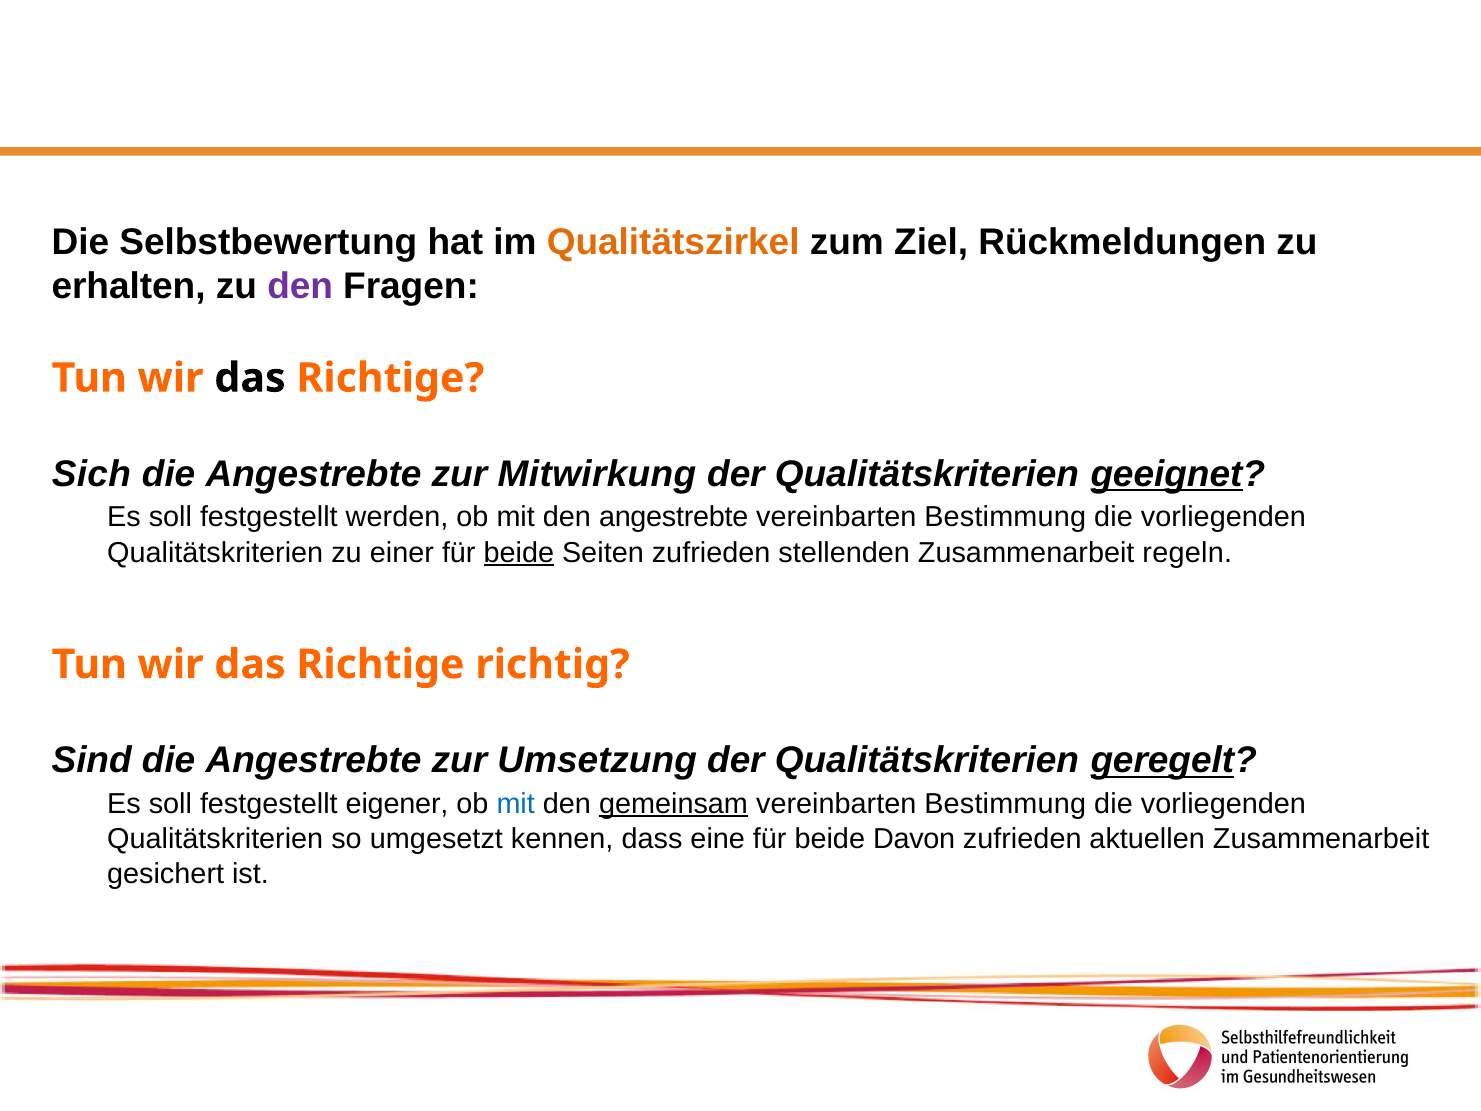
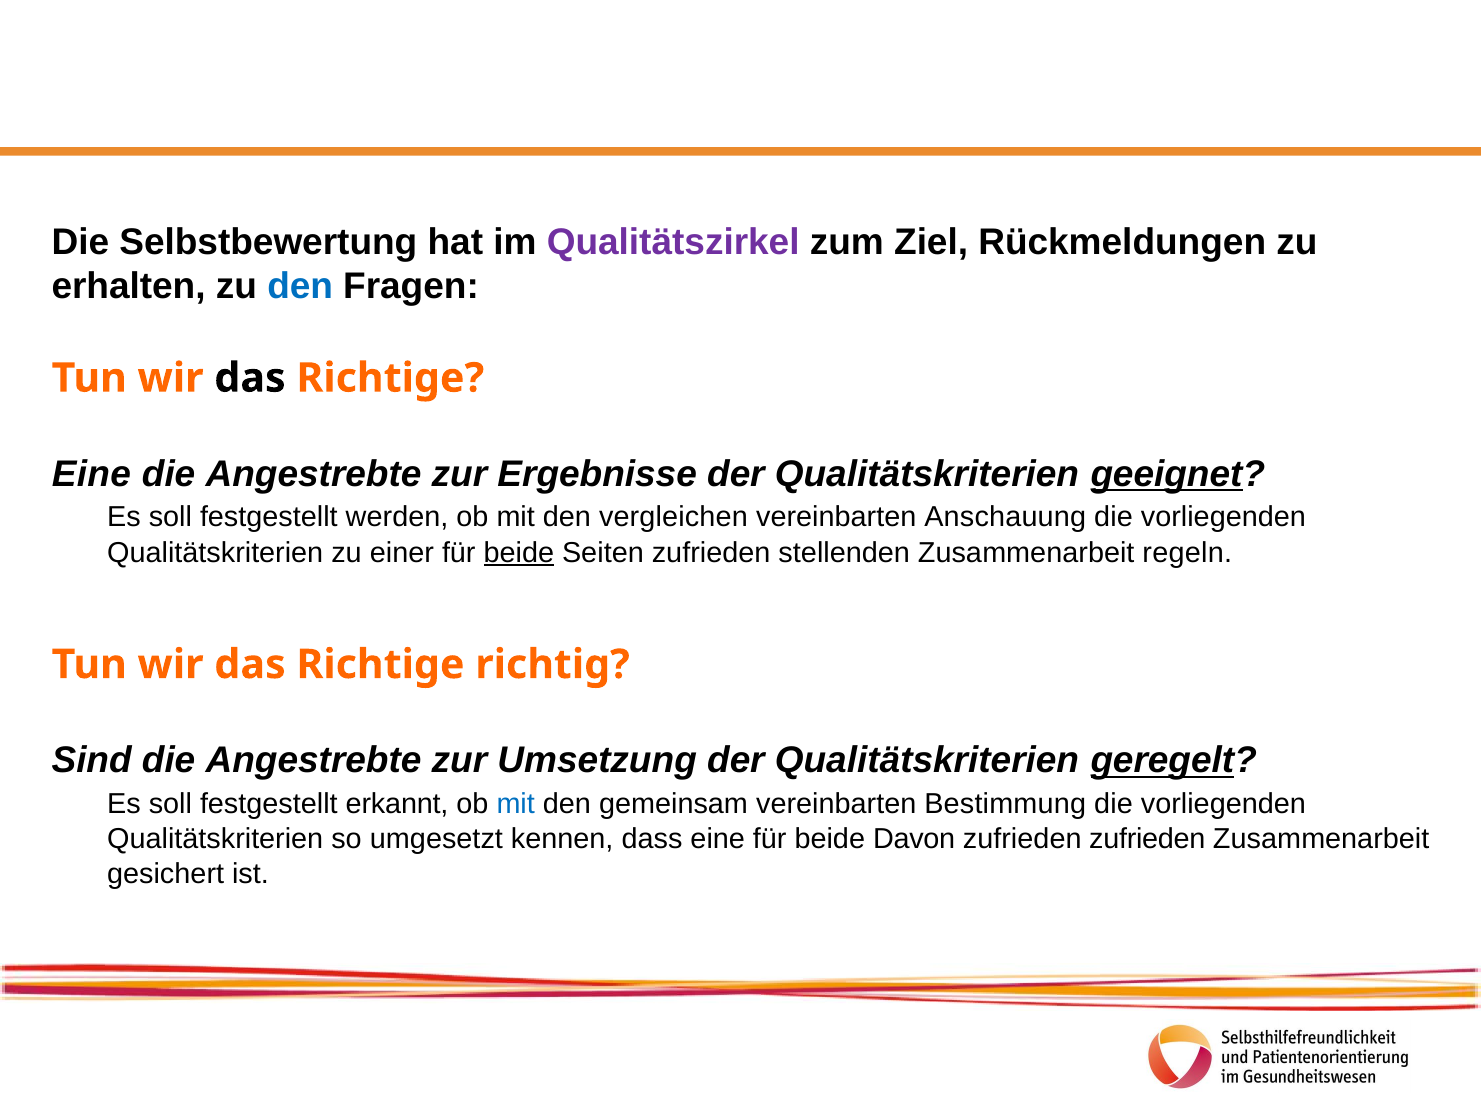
Qualitätszirkel colour: orange -> purple (673, 242)
den colour: purple -> blue (300, 286)
Sich: Sich -> Eine (91, 474)
Mitwirkung: Mitwirkung -> Ergebnisse (597, 474)
den angestrebte: angestrebte -> vergleichen (673, 517)
Bestimmung: Bestimmung -> Anschauung (1005, 517)
eigener: eigener -> erkannt (397, 803)
gemeinsam underline: present -> none (673, 803)
zufrieden aktuellen: aktuellen -> zufrieden (1147, 839)
